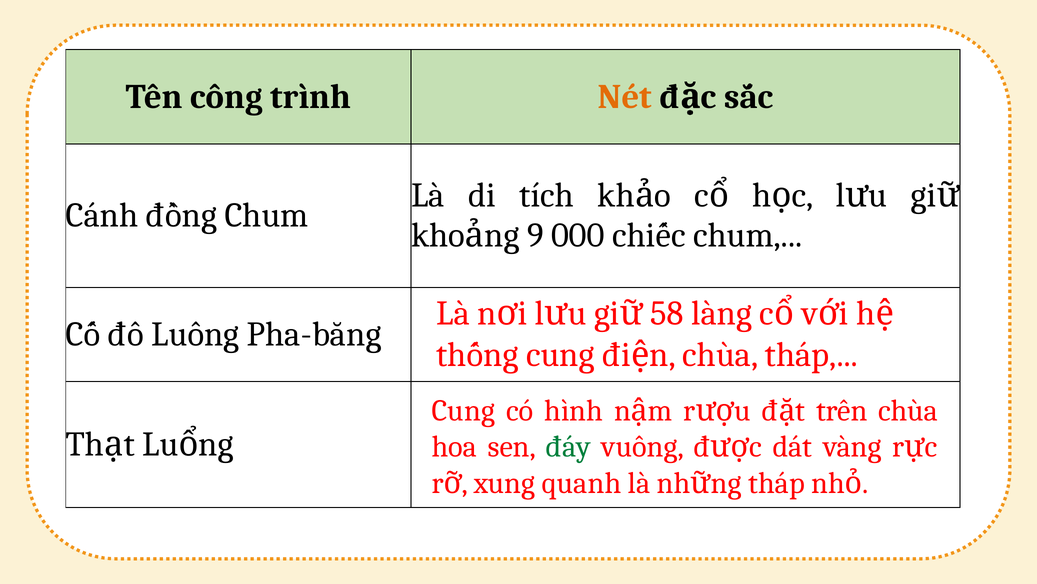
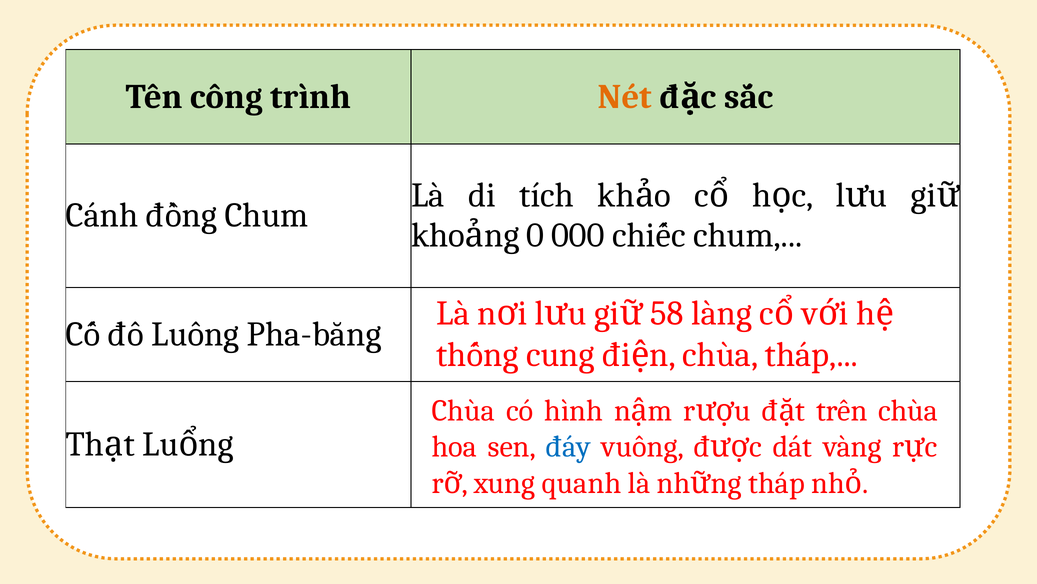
9: 9 -> 0 (535, 235)
Cung: Cung -> Chùa (463, 410)
đáy colour: green -> blue (568, 446)
